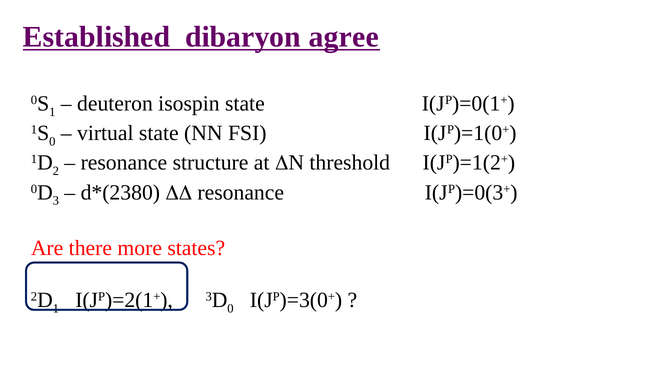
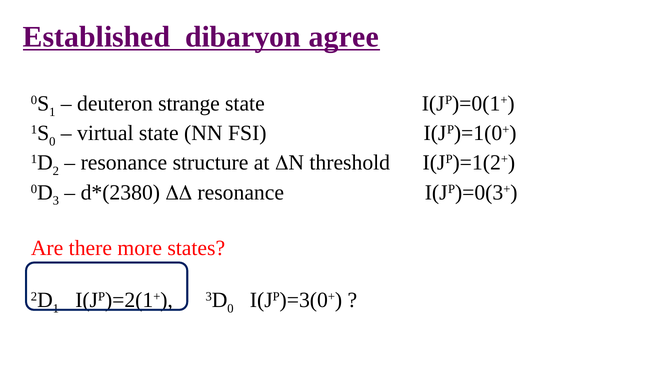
isospin: isospin -> strange (189, 103)
